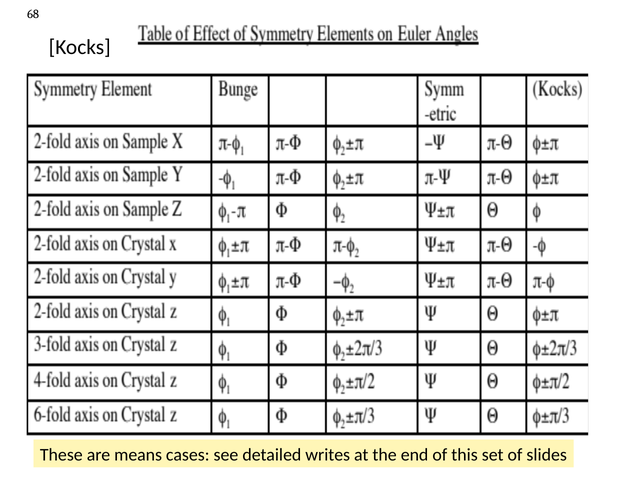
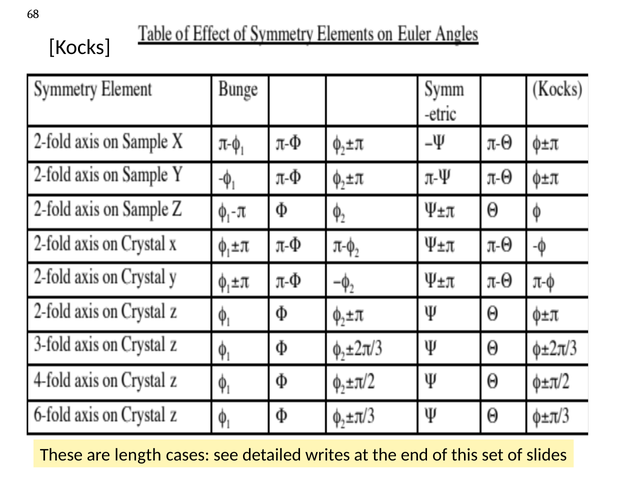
means: means -> length (138, 455)
